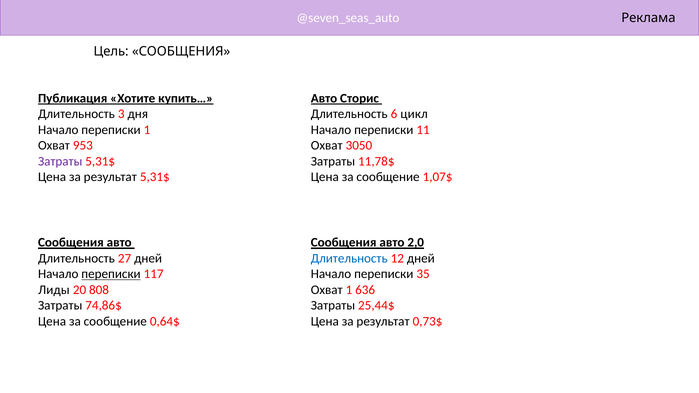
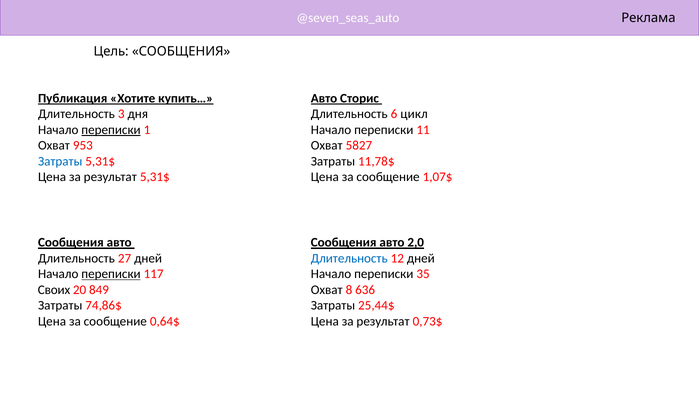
переписки underline: none -> present (111, 130)
3050: 3050 -> 5827 (359, 146)
Затраты colour: purple -> blue (60, 161)
Лиды: Лиды -> Своих (54, 290)
808: 808 -> 849 (99, 290)
Охват 1: 1 -> 8 (349, 290)
